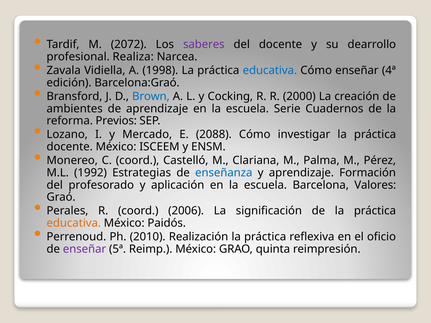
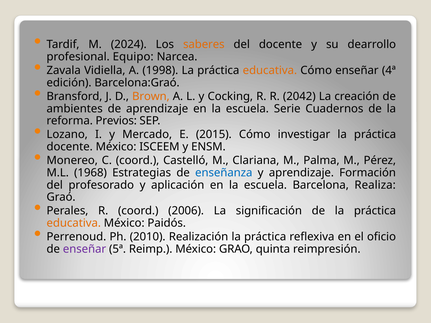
2072: 2072 -> 2024 (129, 45)
saberes colour: purple -> orange (204, 45)
Realiza: Realiza -> Equipo (133, 57)
educativa colour: blue -> orange (270, 70)
Brown colour: blue -> orange (151, 96)
2000: 2000 -> 2042 (299, 96)
2088: 2088 -> 2015 (214, 135)
1992: 1992 -> 1968 (91, 173)
Valores: Valores -> Realiza (375, 185)
